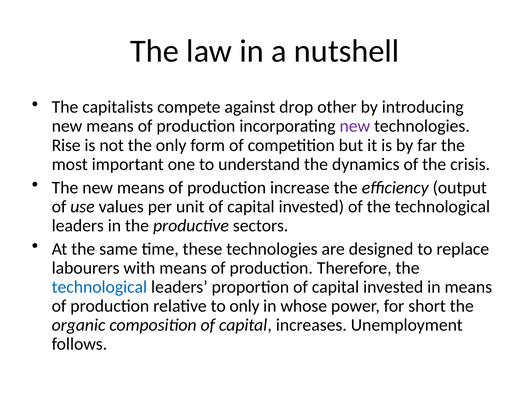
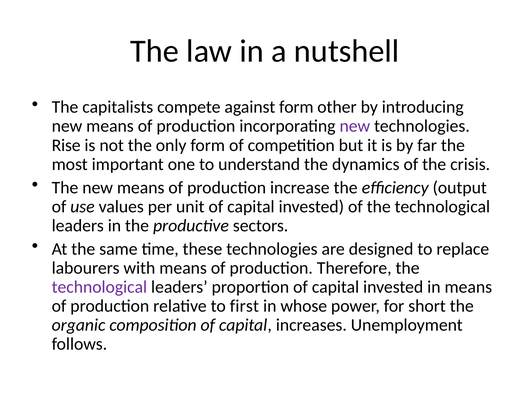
against drop: drop -> form (296, 107)
technological colour: blue -> purple (99, 287)
to only: only -> first (244, 306)
